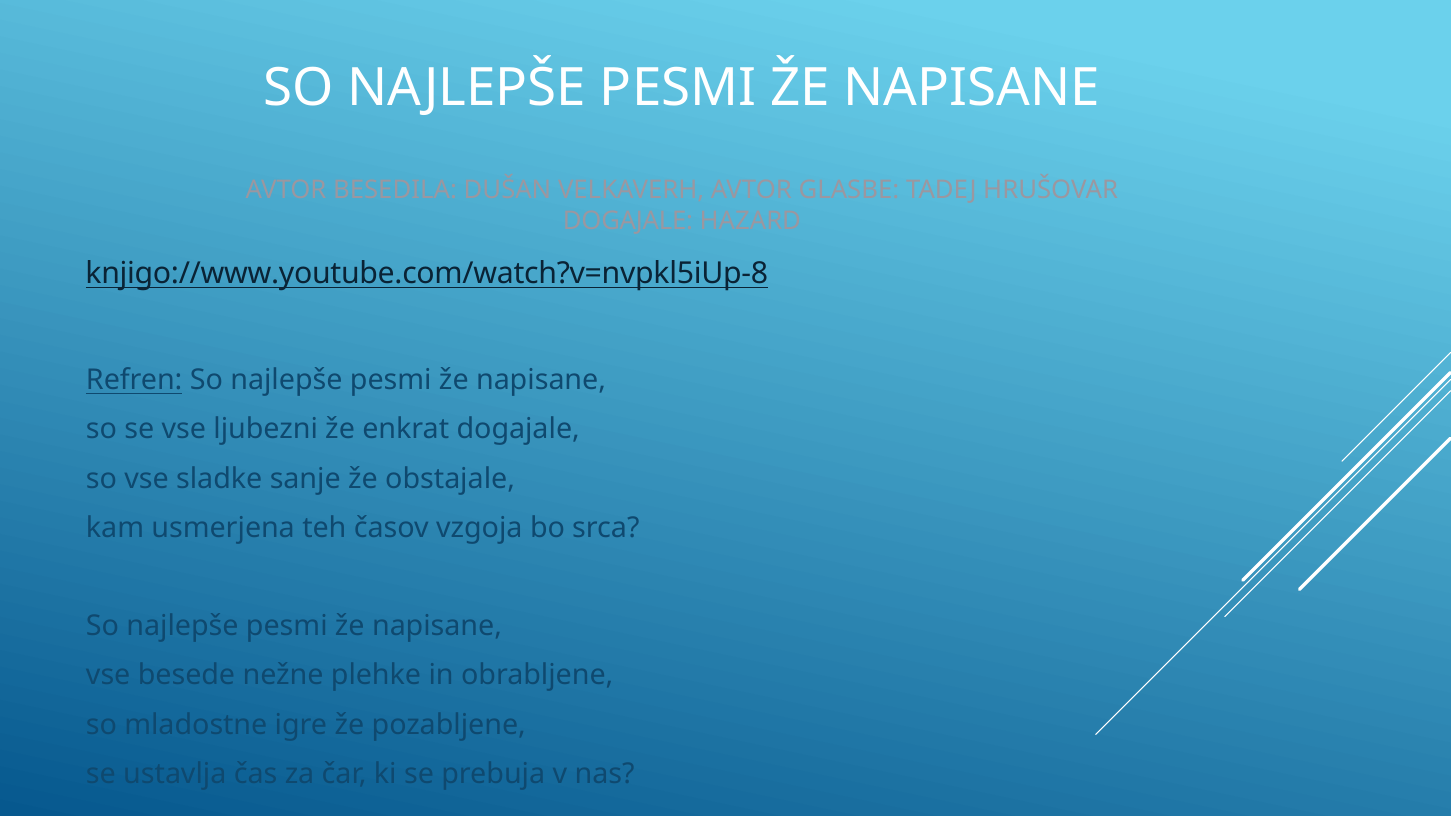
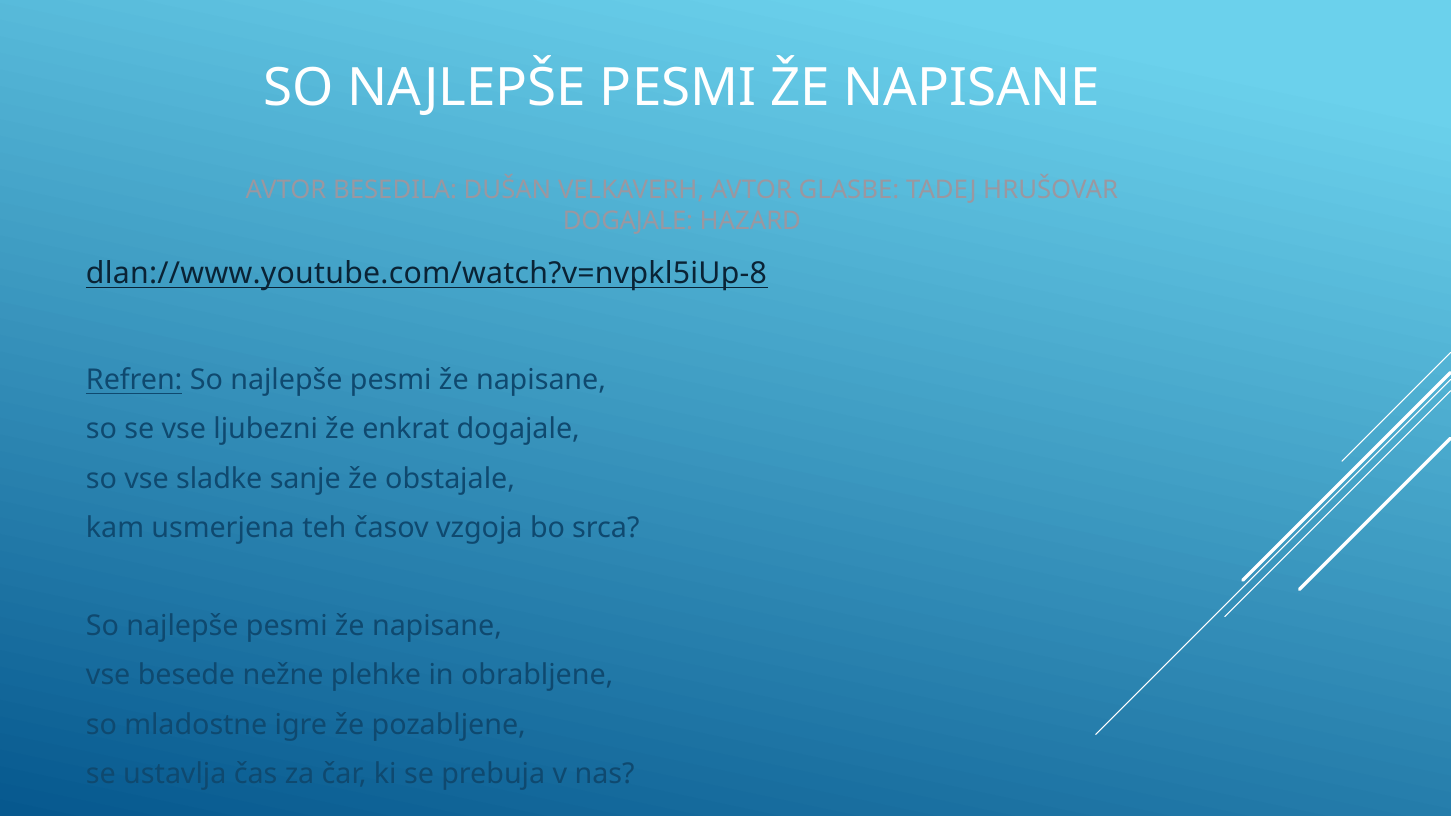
knjigo://www.youtube.com/watch?v=nvpkl5iUp-8: knjigo://www.youtube.com/watch?v=nvpkl5iUp-8 -> dlan://www.youtube.com/watch?v=nvpkl5iUp-8 (427, 274)
